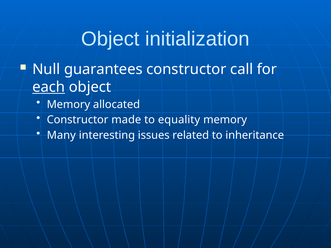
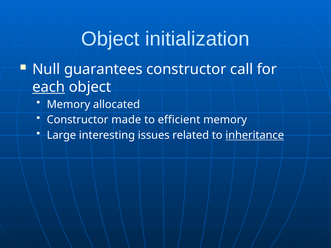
equality: equality -> efficient (179, 120)
Many: Many -> Large (61, 135)
inheritance underline: none -> present (255, 135)
